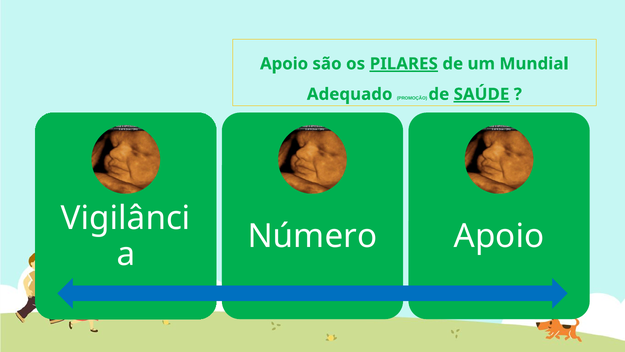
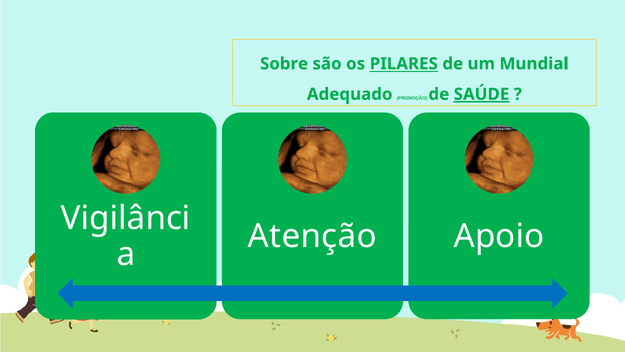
Apoio: Apoio -> Sobre (284, 64)
PILARES underline: present -> none (404, 64)
Número: Número -> Atenção (312, 236)
